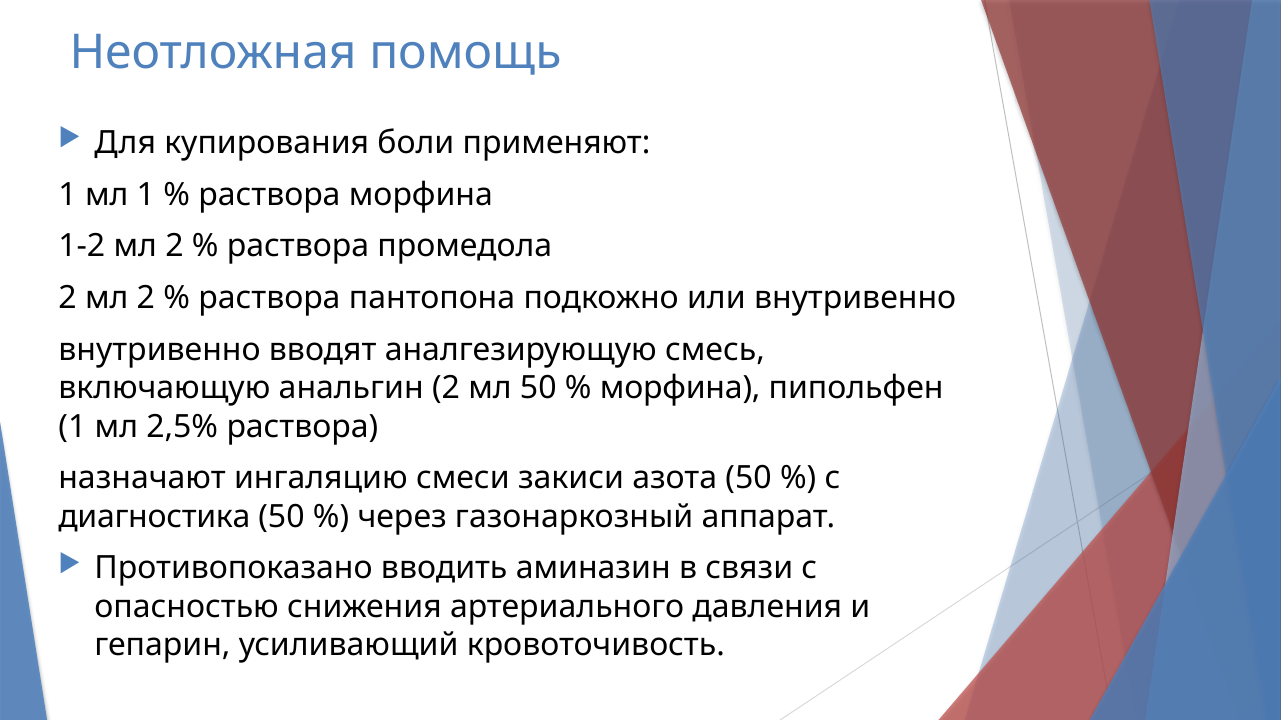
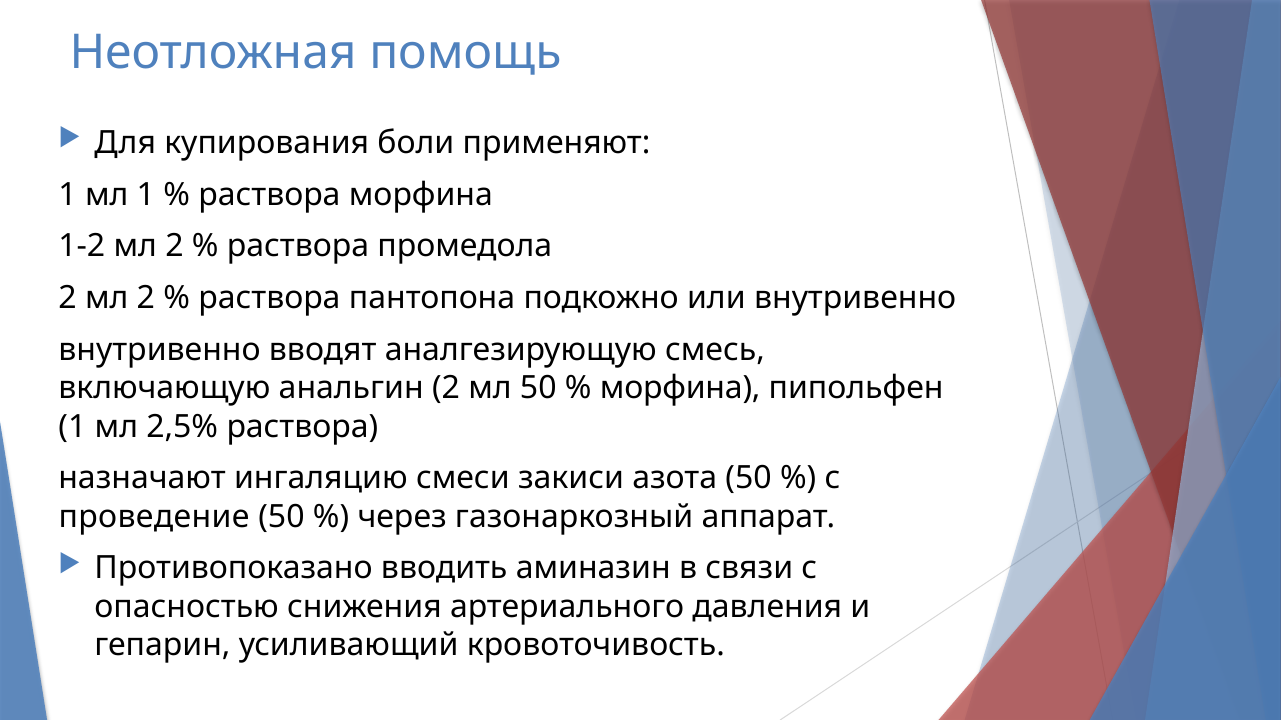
диагностика: диагностика -> проведение (154, 517)
